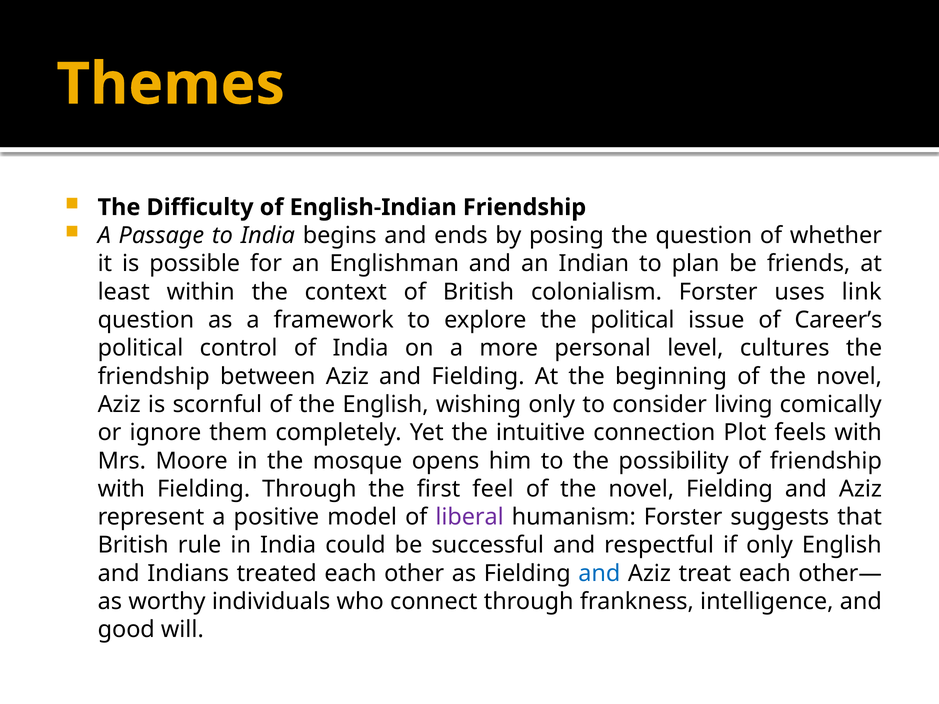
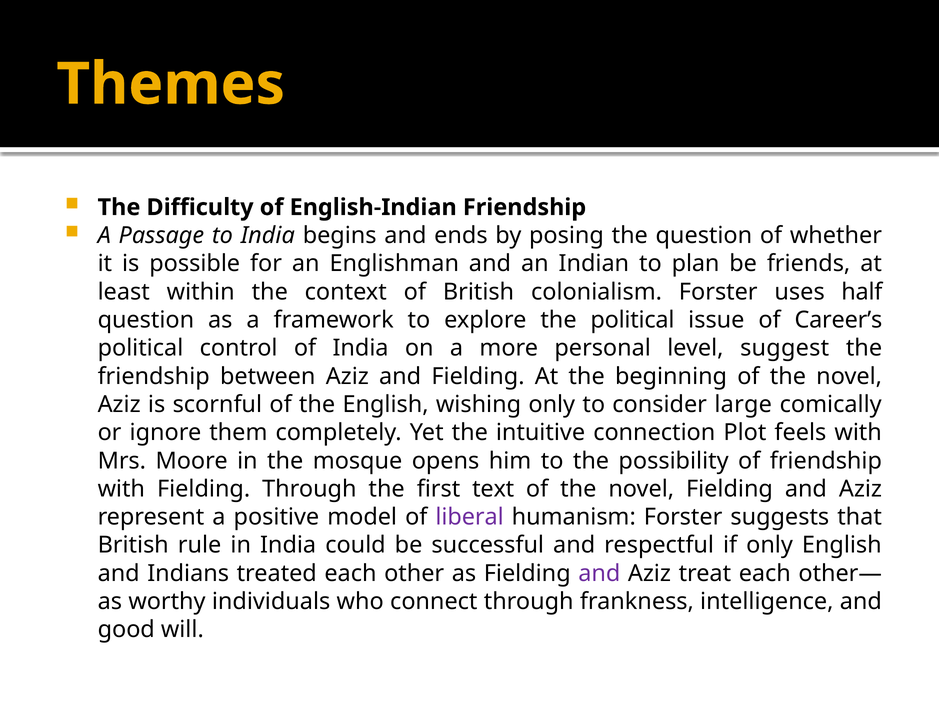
link: link -> half (862, 292)
cultures: cultures -> suggest (785, 348)
living: living -> large (743, 405)
feel: feel -> text (493, 489)
and colour: blue -> purple (599, 574)
